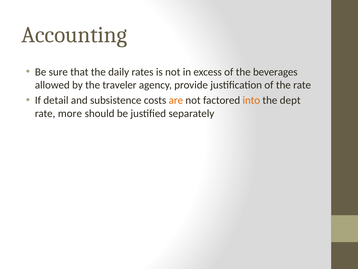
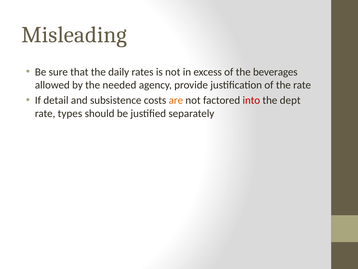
Accounting: Accounting -> Misleading (74, 35)
traveler: traveler -> needed (119, 85)
into colour: orange -> red (251, 100)
more: more -> types (70, 113)
